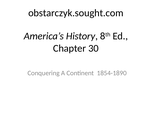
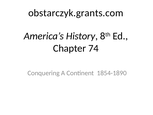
obstarczyk.sought.com: obstarczyk.sought.com -> obstarczyk.grants.com (76, 13)
30: 30 -> 74 (93, 48)
